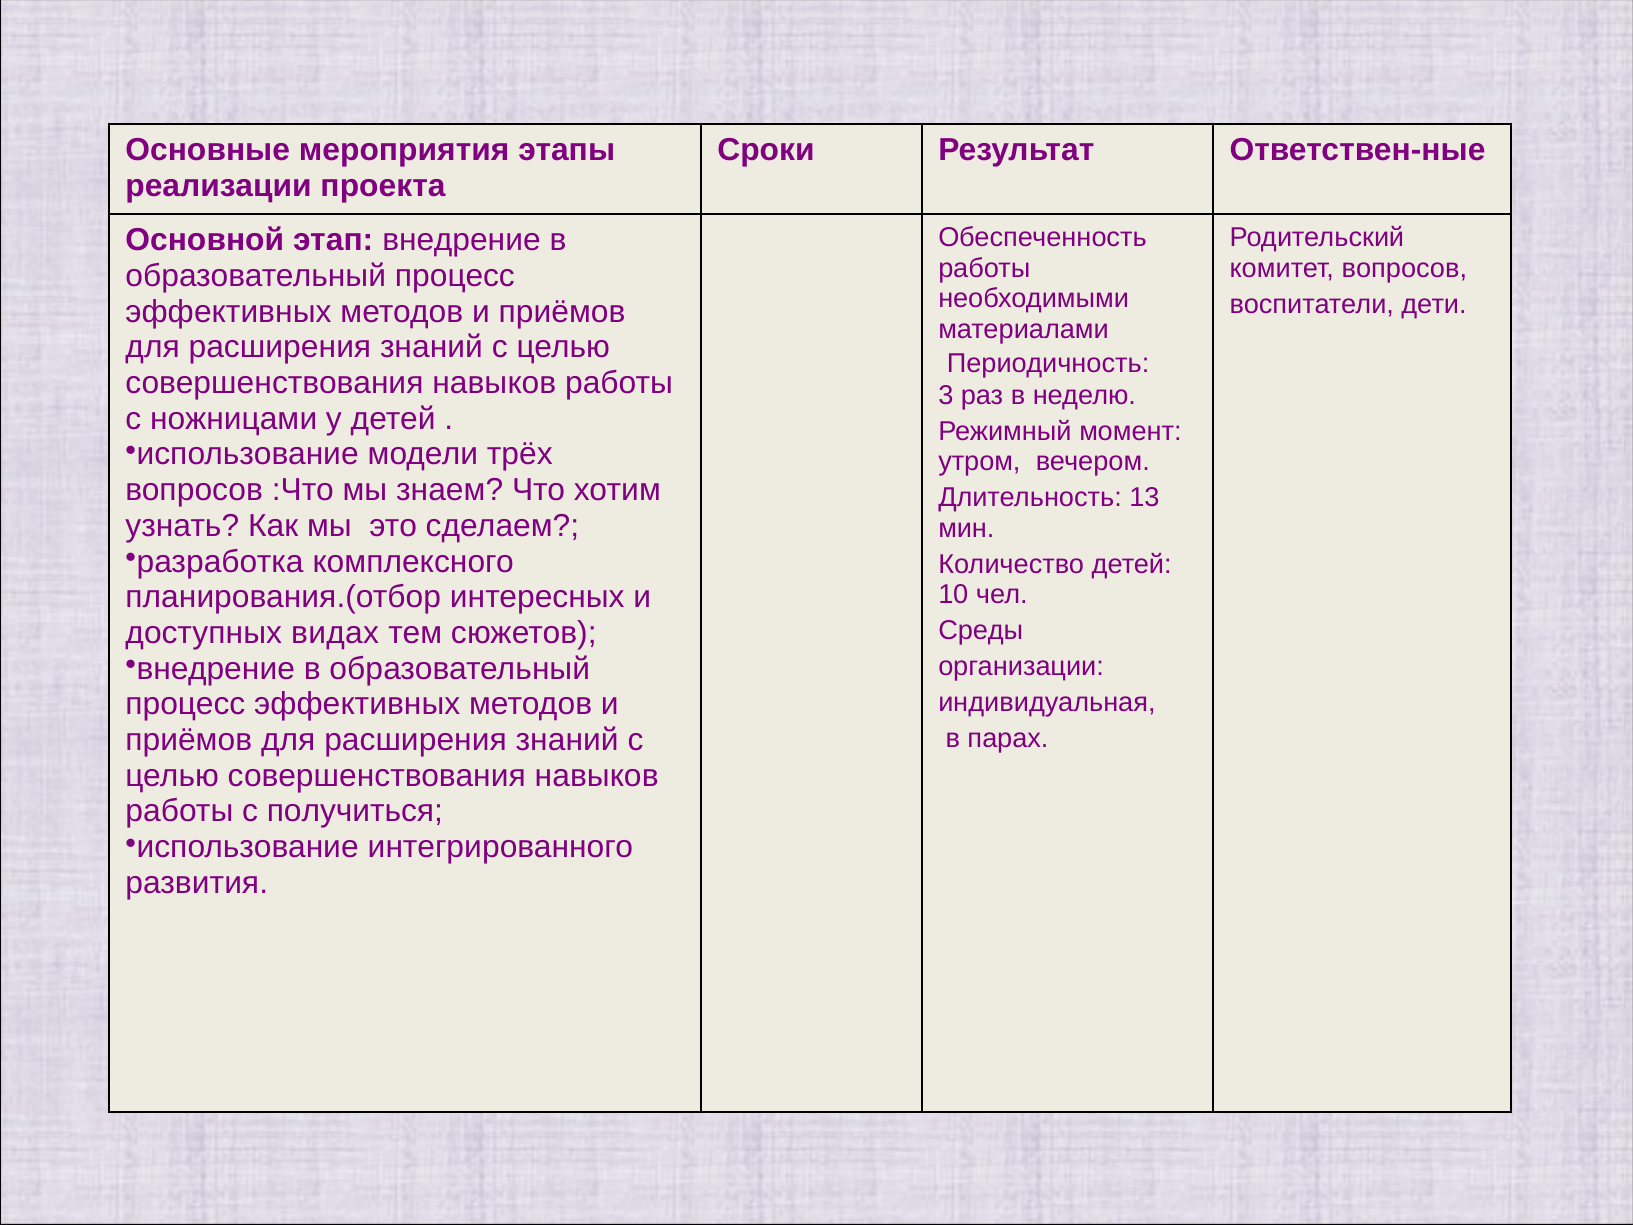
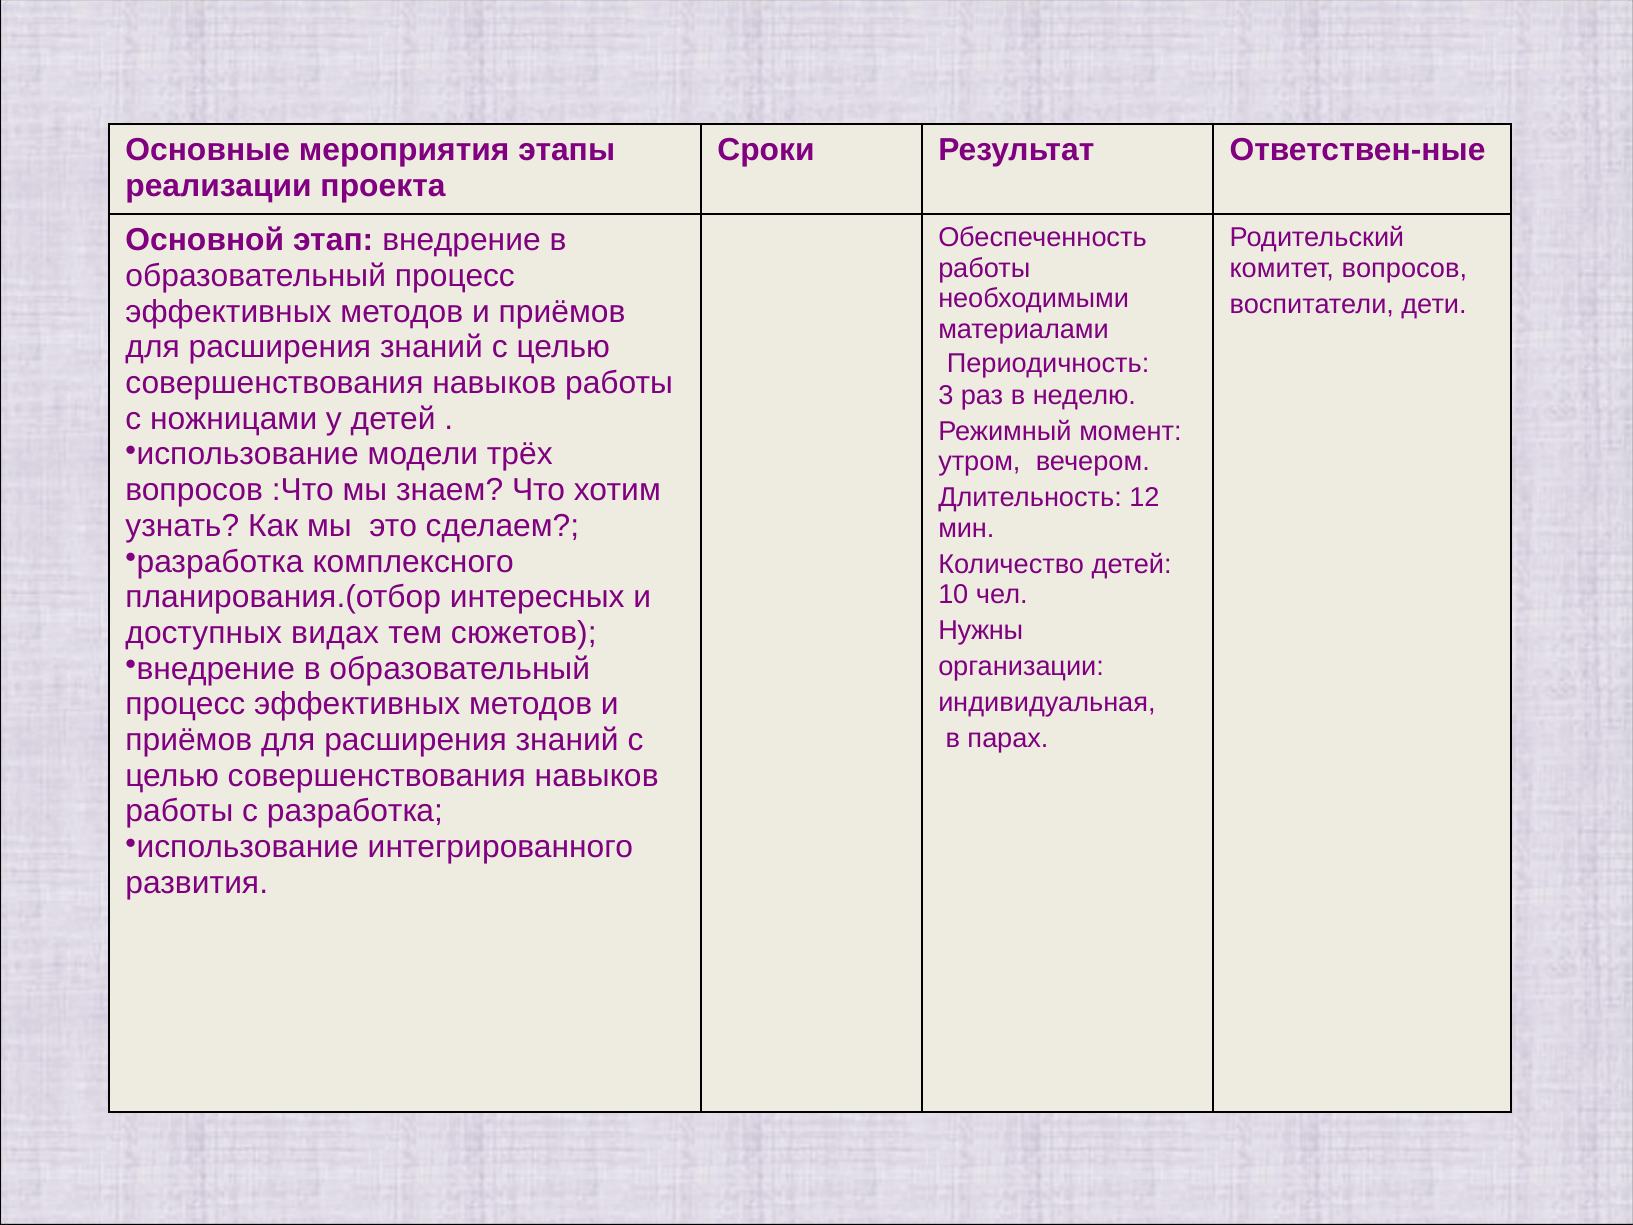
13: 13 -> 12 (1144, 498)
Среды: Среды -> Нужны (981, 630)
с получиться: получиться -> разработка (355, 811)
